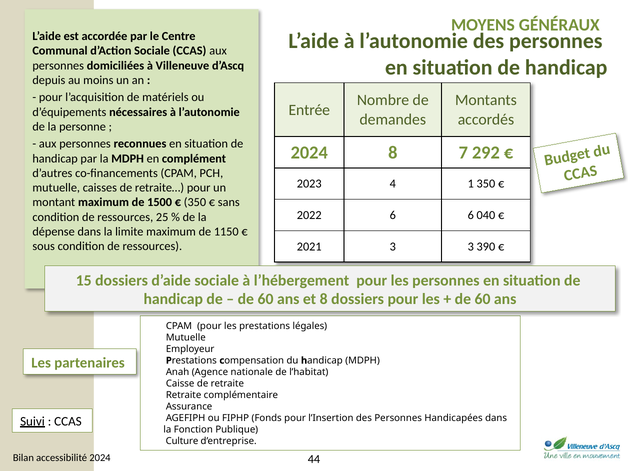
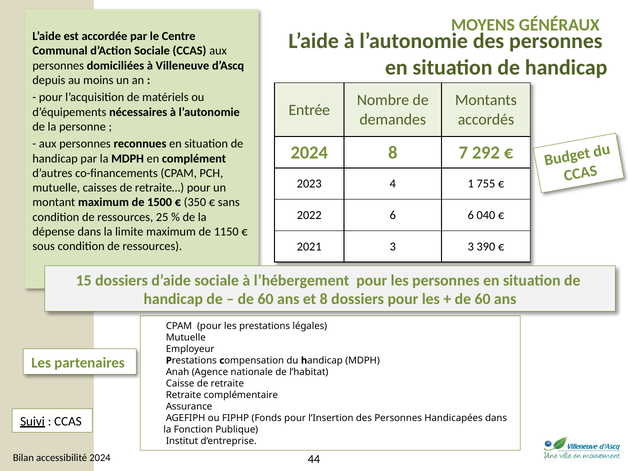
1 350: 350 -> 755 (486, 184)
Culture: Culture -> Institut (182, 441)
